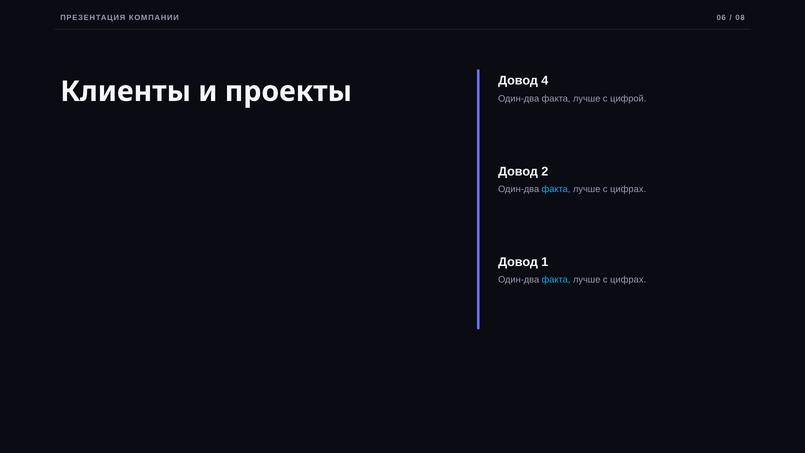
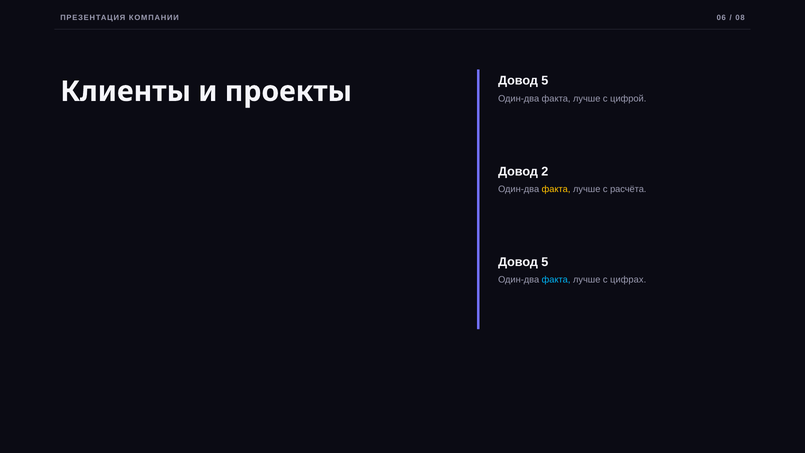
4: 4 -> 5 (545, 81)
факта colour: light blue -> yellow (556, 189)
цифрах: цифрах -> расчёта (628, 189)
1: 1 -> 5 (545, 262)
